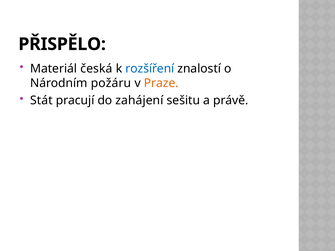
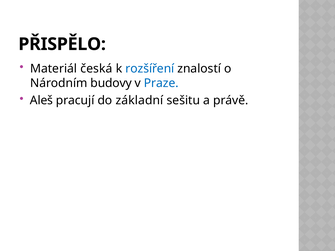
požáru: požáru -> budovy (111, 83)
Praze colour: orange -> blue (161, 83)
Stát: Stát -> Aleš (41, 101)
zahájení: zahájení -> základní (139, 101)
